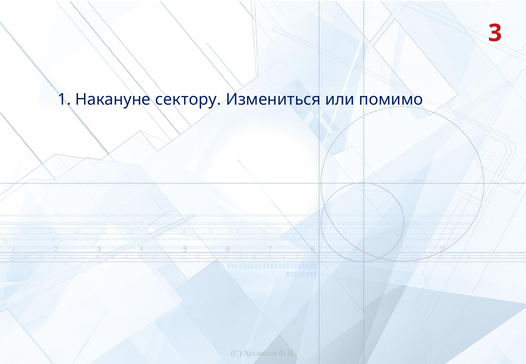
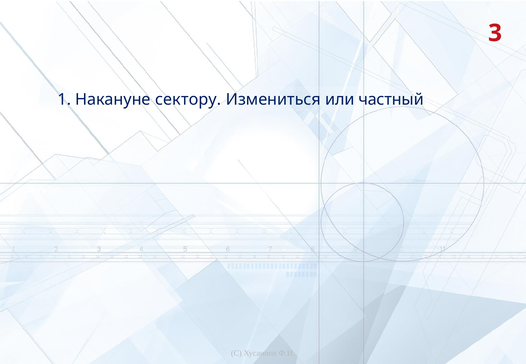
помимо: помимо -> частный (391, 100)
